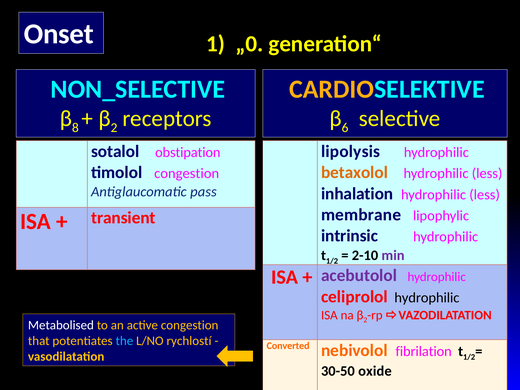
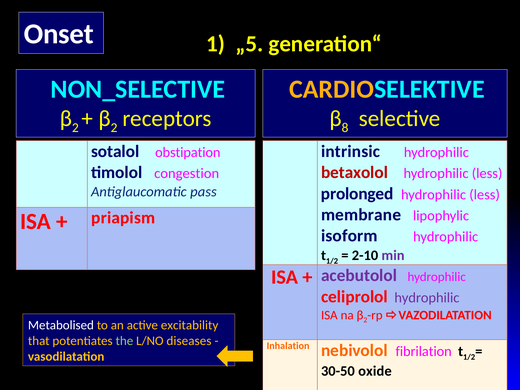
„0: „0 -> „5 (249, 44)
8: 8 -> 2 (75, 128)
6: 6 -> 8 (345, 128)
lipolysis: lipolysis -> intrinsic (351, 151)
betaxolol colour: orange -> red (354, 172)
inhalation: inhalation -> prolonged (357, 194)
transient: transient -> priapism (123, 218)
intrinsic: intrinsic -> isoform (349, 236)
hydrophilic colour: black -> purple (427, 298)
active congestion: congestion -> excitability (190, 325)
the colour: light blue -> light green (124, 341)
rychlostí: rychlostí -> diseases (189, 341)
Converted: Converted -> Inhalation (288, 346)
